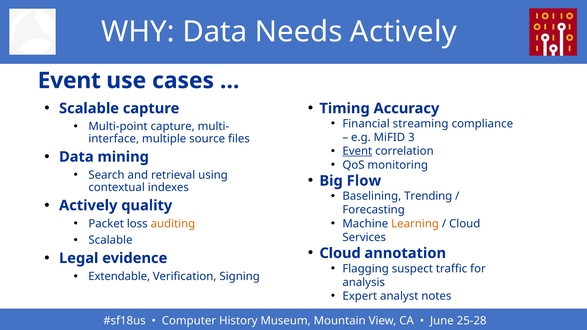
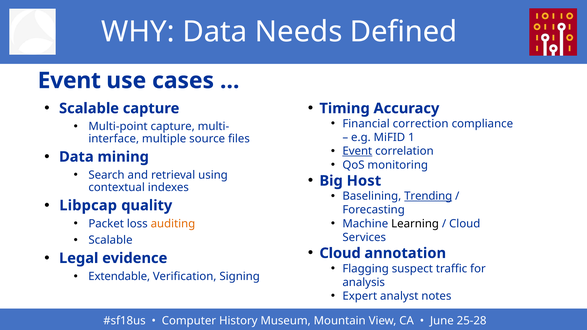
Needs Actively: Actively -> Defined (404, 32)
streaming: streaming -> correction (421, 124)
3: 3 -> 1 (411, 138)
Flow: Flow -> Host (364, 181)
Trending underline: none -> present (428, 196)
Actively: Actively -> Libpcap (88, 206)
Learning colour: orange -> black (415, 224)
